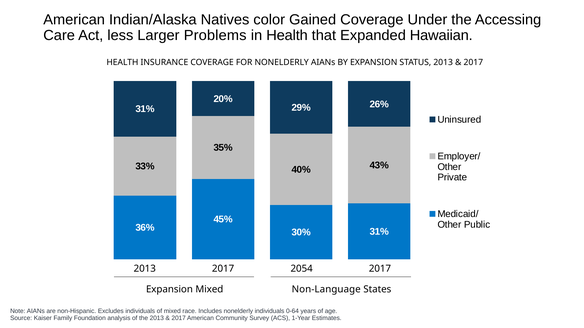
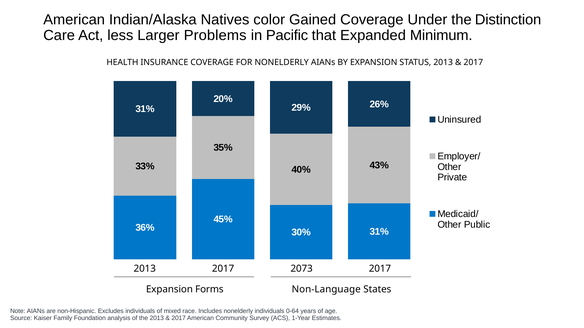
Accessing: Accessing -> Distinction (508, 20)
in Health: Health -> Pacific (287, 35)
Hawaiian: Hawaiian -> Minimum (441, 35)
2054: 2054 -> 2073 (302, 269)
Expansion Mixed: Mixed -> Forms (209, 290)
